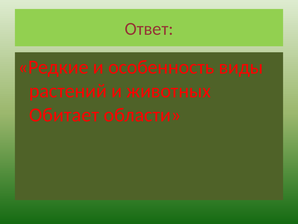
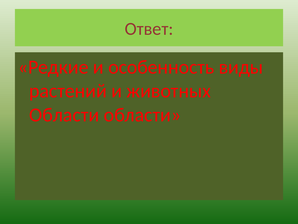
Обитает: Обитает -> Области (64, 115)
